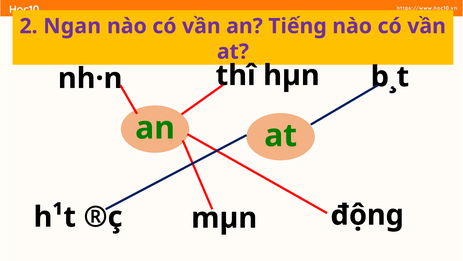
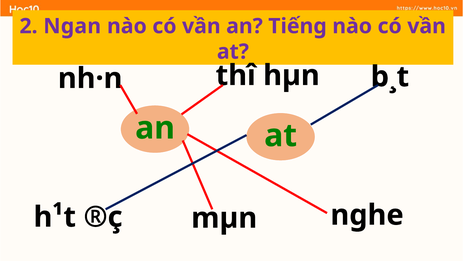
động: động -> nghe (367, 215)
